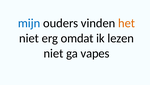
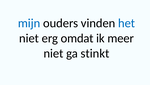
het colour: orange -> blue (127, 23)
lezen: lezen -> meer (121, 38)
vapes: vapes -> stinkt (95, 53)
